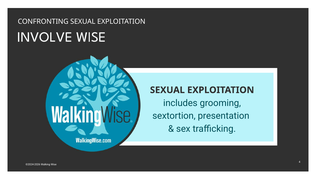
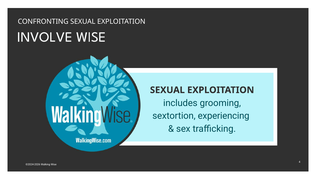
presentation: presentation -> experiencing (224, 116)
